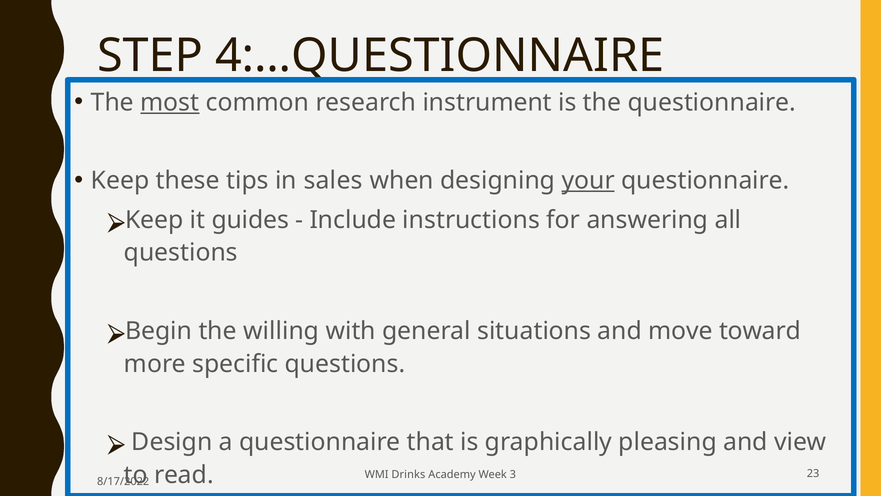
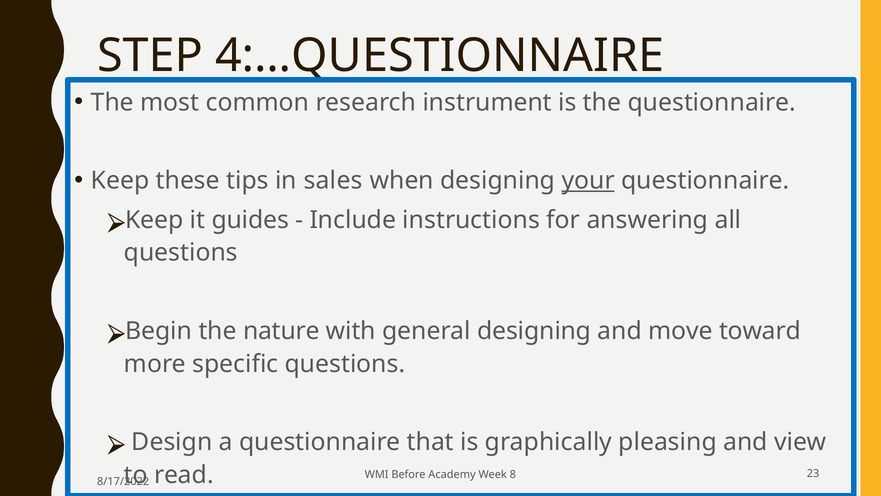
most underline: present -> none (170, 102)
willing: willing -> nature (281, 331)
general situations: situations -> designing (534, 331)
Drinks: Drinks -> Before (408, 474)
3: 3 -> 8 (513, 474)
